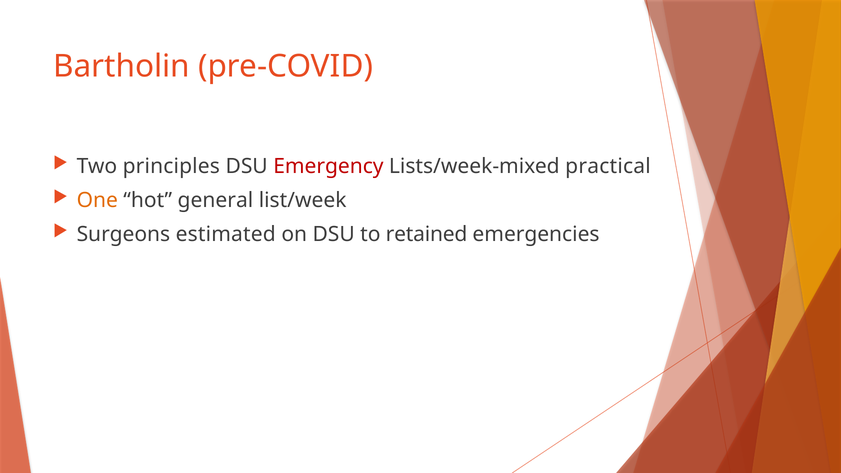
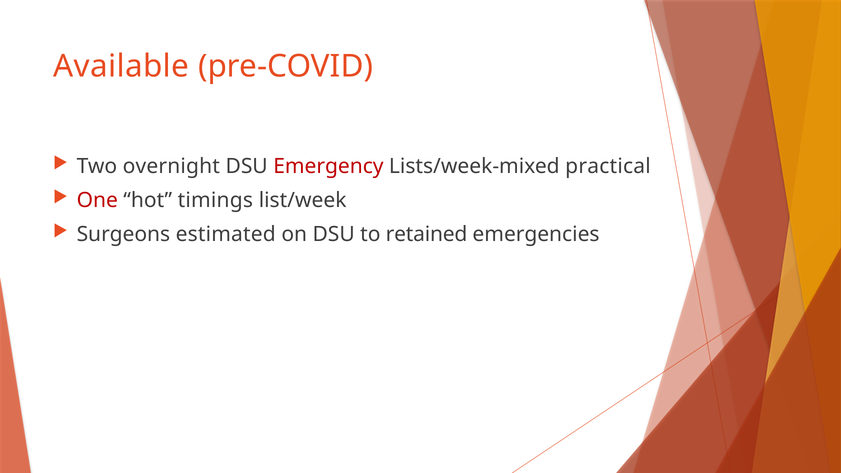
Bartholin: Bartholin -> Available (121, 66)
principles: principles -> overnight (171, 166)
One colour: orange -> red (97, 200)
general: general -> timings (215, 200)
